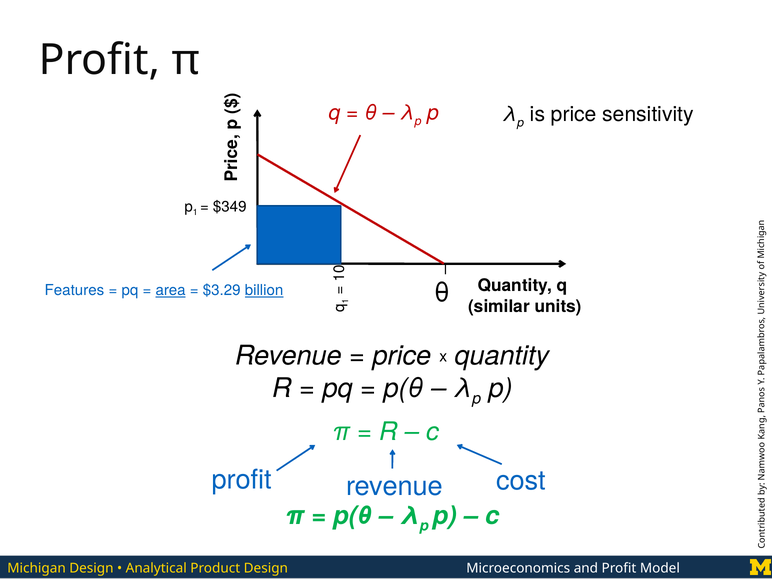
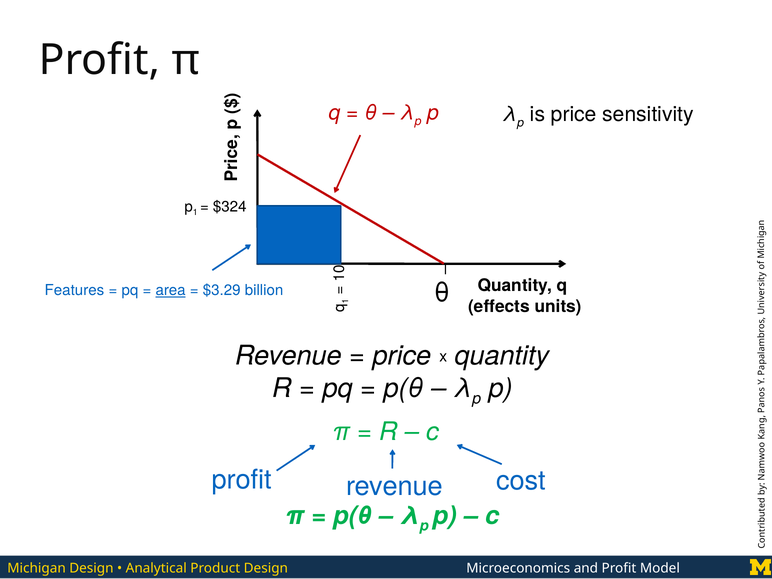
$349: $349 -> $324 (230, 207)
billion underline: present -> none (264, 290)
similar: similar -> effects (499, 306)
